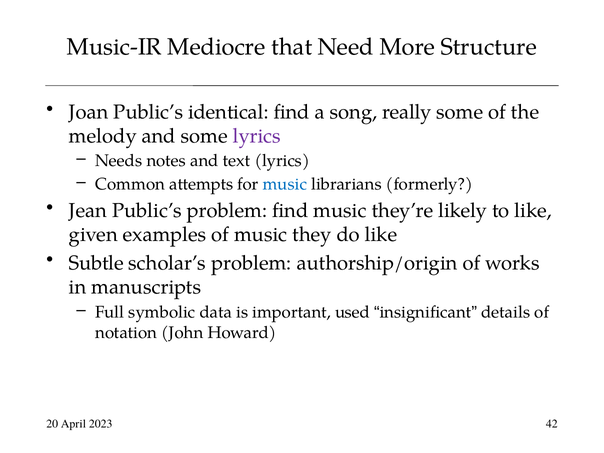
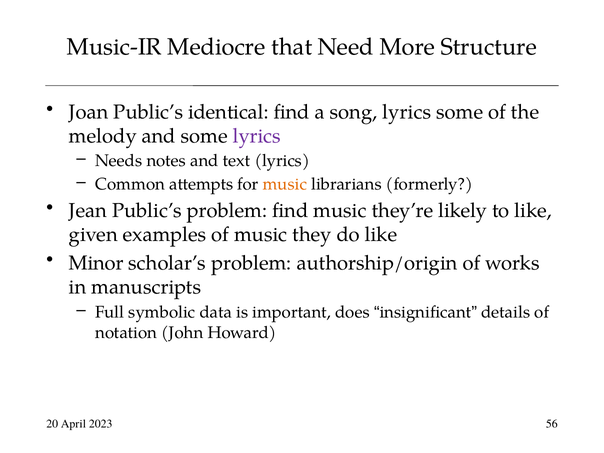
song really: really -> lyrics (407, 112)
music colour: blue -> orange (285, 184)
Subtle: Subtle -> Minor (96, 263)
used: used -> does (352, 312)
42: 42 -> 56 (552, 424)
